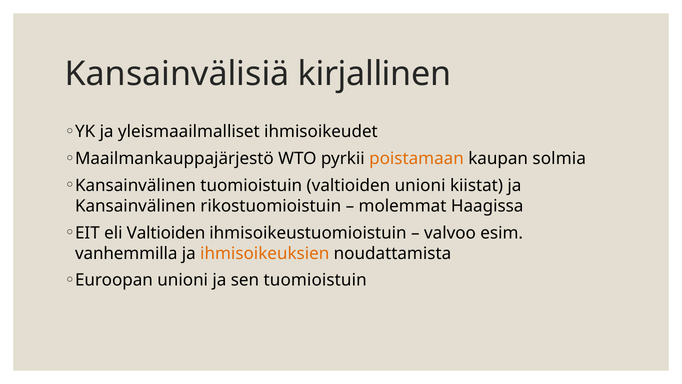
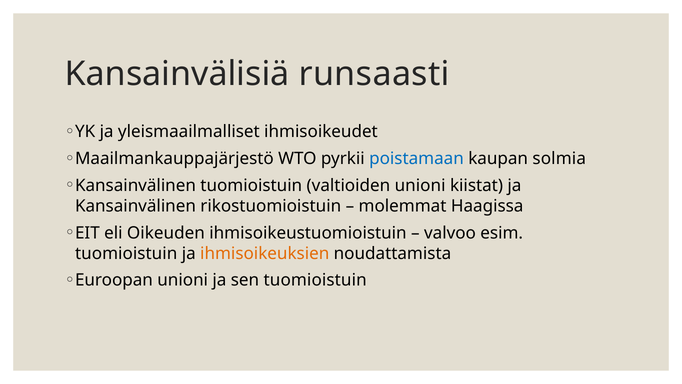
kirjallinen: kirjallinen -> runsaasti (374, 74)
poistamaan colour: orange -> blue (416, 158)
eli Valtioiden: Valtioiden -> Oikeuden (166, 233)
vanhemmilla: vanhemmilla -> tuomioistuin (126, 253)
